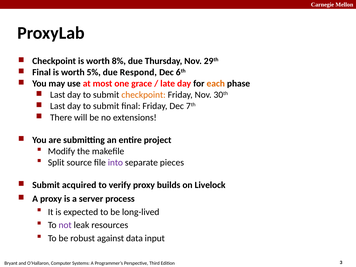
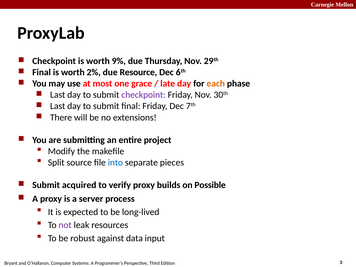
8%: 8% -> 9% (119, 61)
5%: 5% -> 2% (94, 72)
Respond: Respond -> Resource (138, 72)
checkpoint colour: orange -> purple (144, 95)
into colour: purple -> blue (115, 162)
Livelock: Livelock -> Possible (210, 185)
